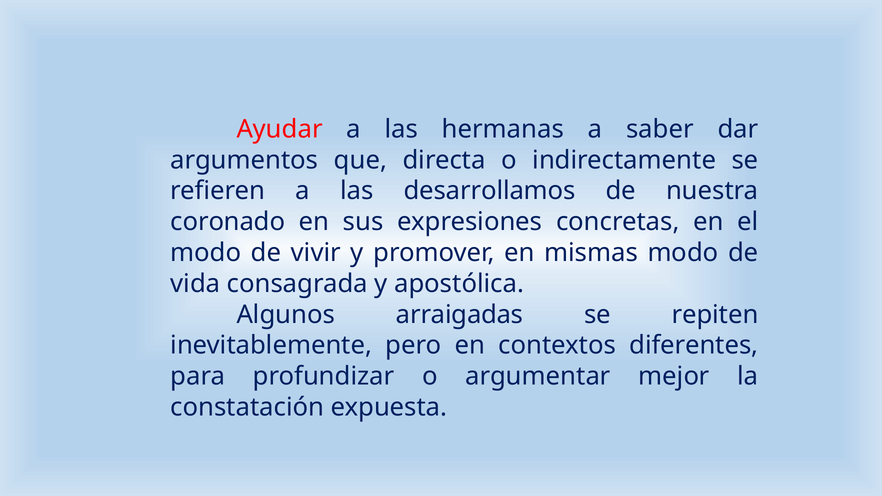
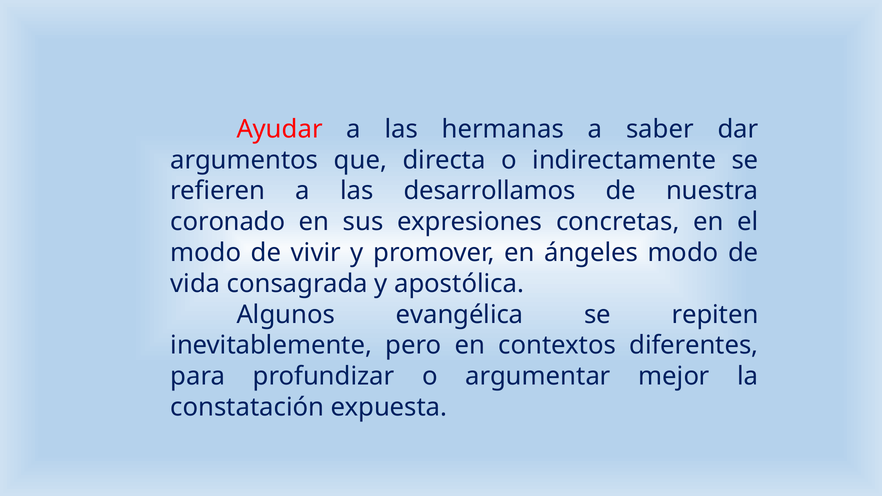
mismas: mismas -> ángeles (591, 253)
arraigadas: arraigadas -> evangélica (460, 315)
